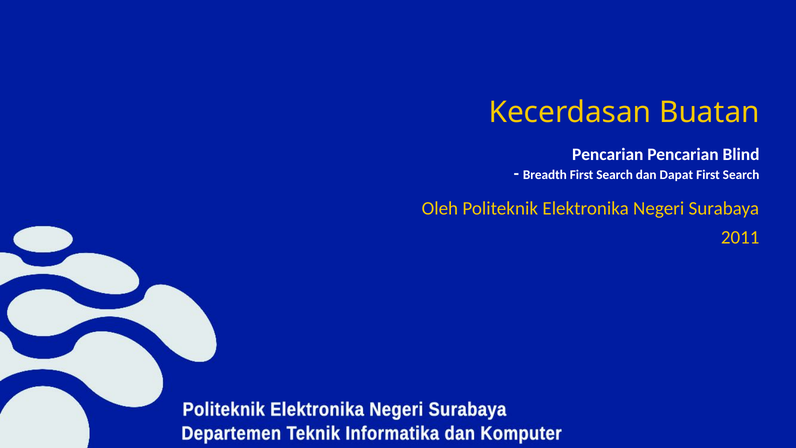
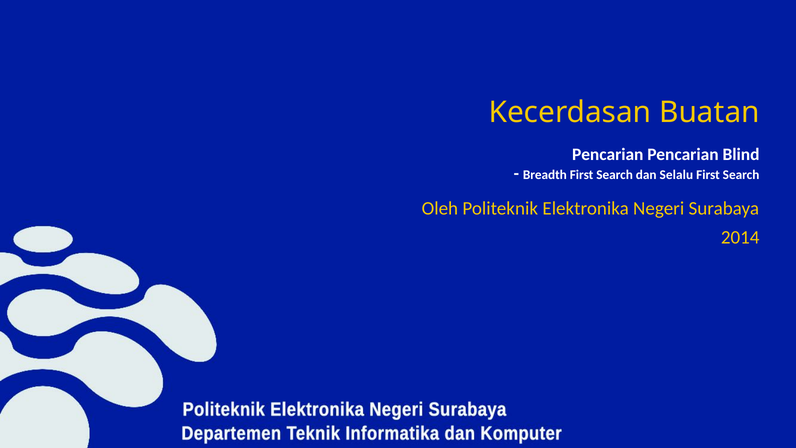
Dapat: Dapat -> Selalu (676, 175)
2011: 2011 -> 2014 (740, 237)
